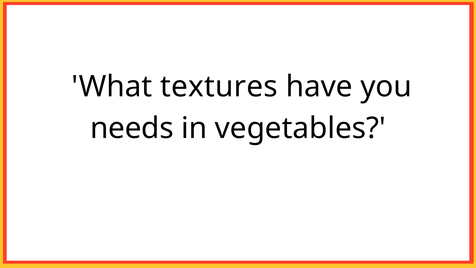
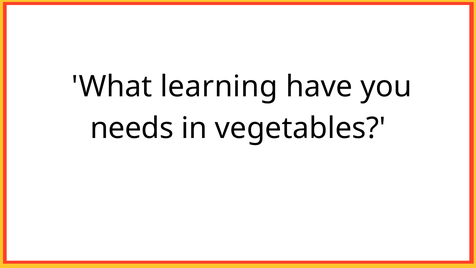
textures: textures -> learning (219, 87)
